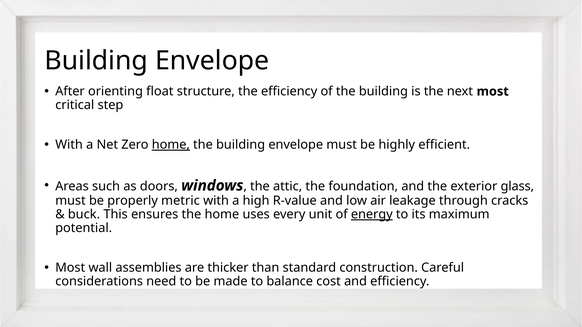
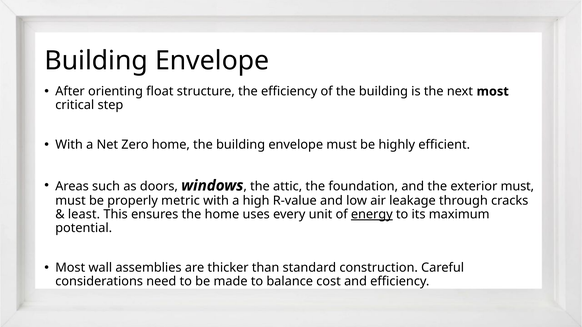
home underline: present -> none (171, 145)
exterior glass: glass -> must (517, 187)
buck: buck -> least (84, 215)
